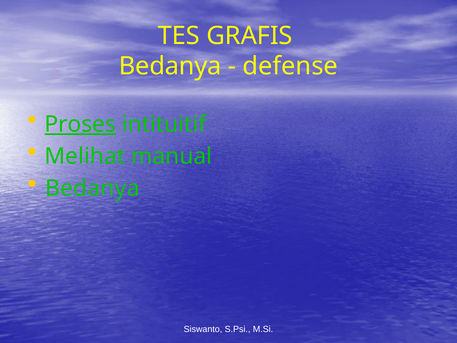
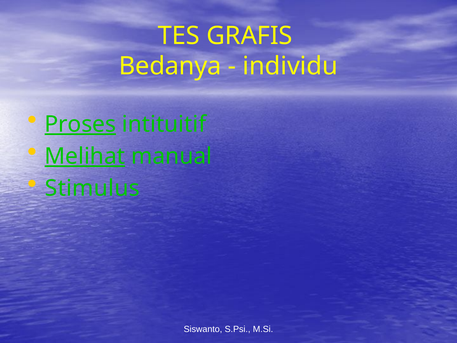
defense: defense -> individu (290, 66)
Melihat underline: none -> present (85, 156)
Bedanya: Bedanya -> Stimulus (92, 188)
